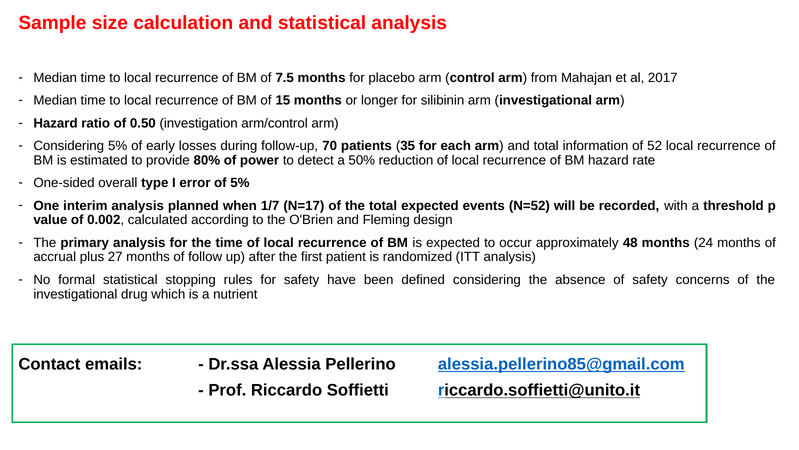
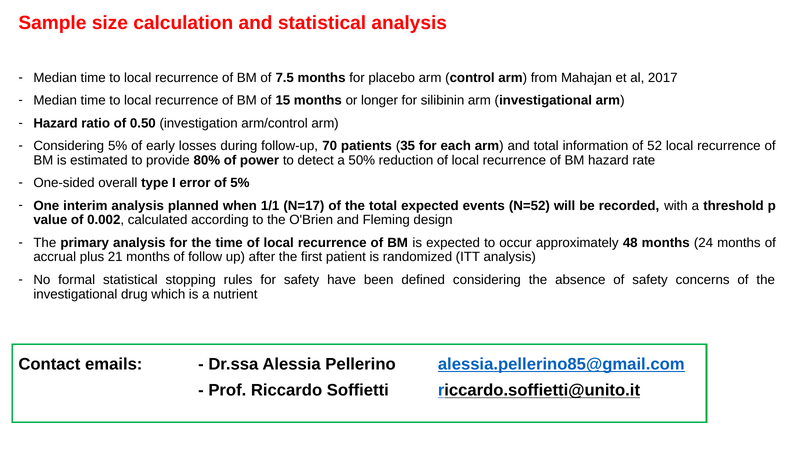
1/7: 1/7 -> 1/1 (270, 205)
27: 27 -> 21 (115, 257)
